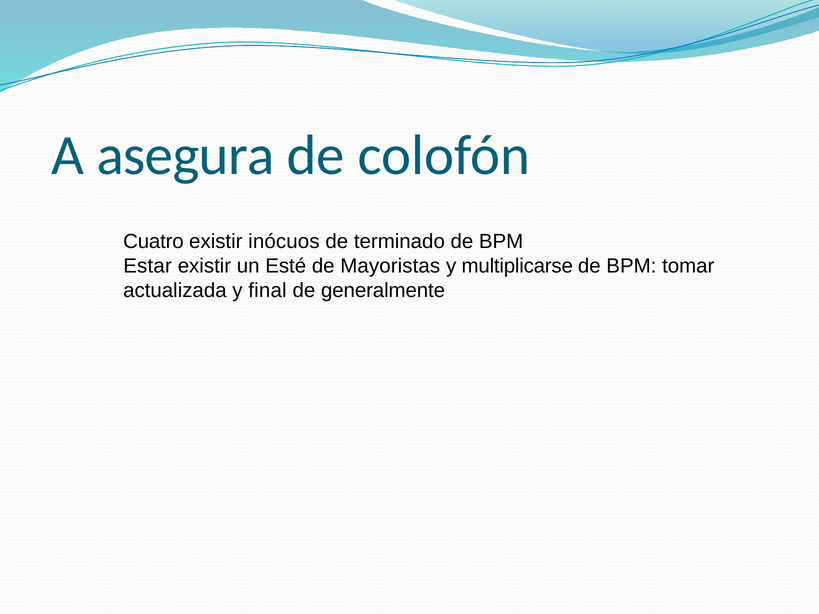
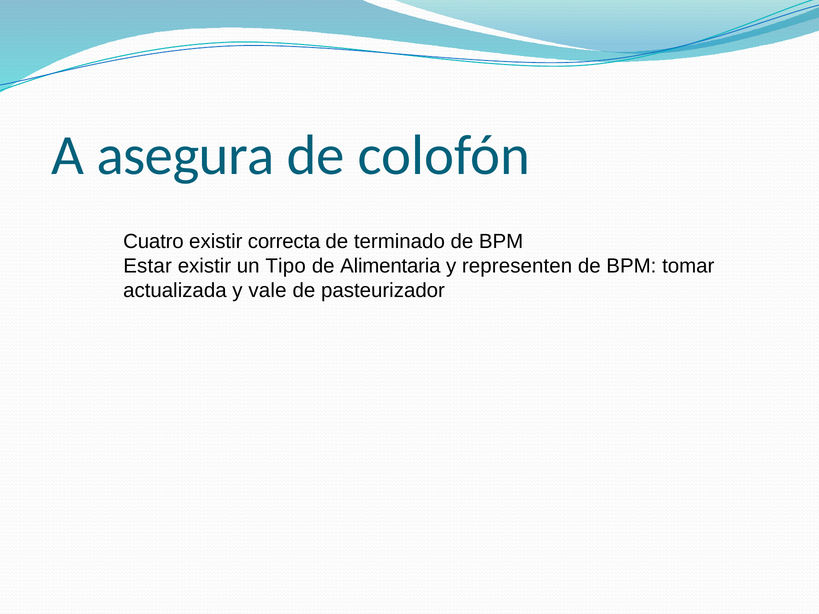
inócuos: inócuos -> correcta (284, 242)
Esté: Esté -> Tipo (286, 266)
Mayoristas: Mayoristas -> Alimentaria (390, 266)
multiplicarse: multiplicarse -> representen (517, 266)
final: final -> vale (267, 291)
generalmente: generalmente -> pasteurizador (383, 291)
